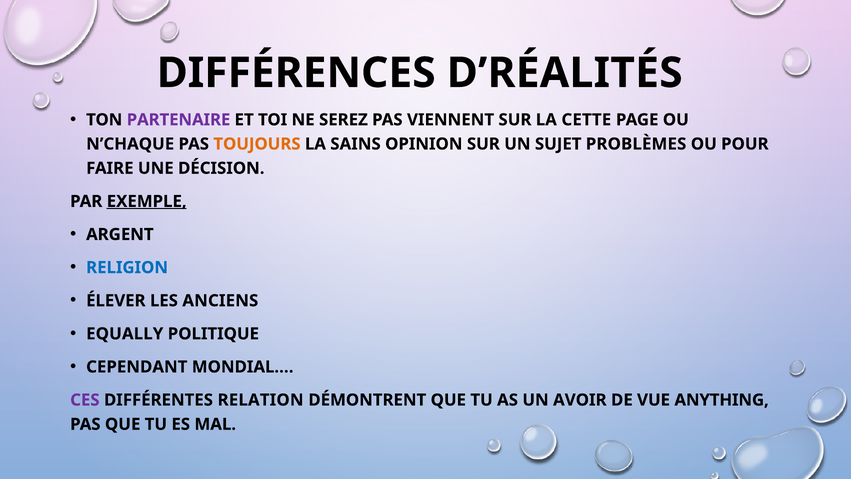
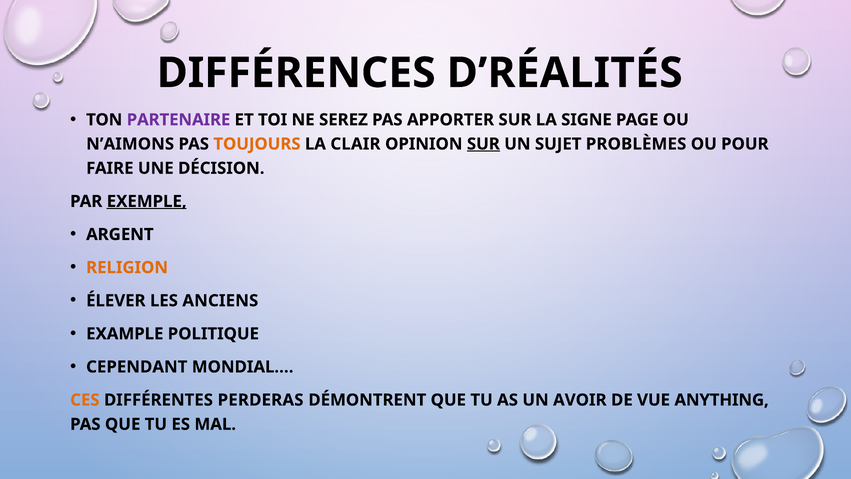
VIENNENT: VIENNENT -> APPORTER (451, 120)
CETTE: CETTE -> SIGNE (586, 120)
N’CHAQUE: N’CHAQUE -> N’AIMONS (130, 144)
SAINS: SAINS -> CLAIR (355, 144)
SUR underline: none -> present (483, 144)
RELIGION colour: blue -> orange (127, 267)
EQUALLY: EQUALLY -> EXAMPLE (125, 334)
CES colour: purple -> orange (85, 400)
RELATION: RELATION -> PERDERAS (261, 400)
